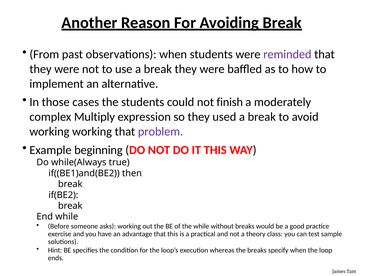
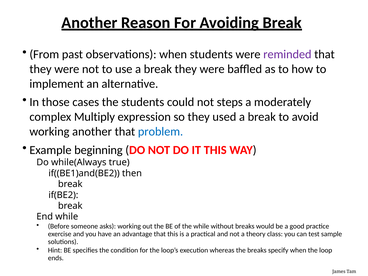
finish: finish -> steps (230, 102)
working working: working -> another (92, 132)
problem colour: purple -> blue (161, 132)
